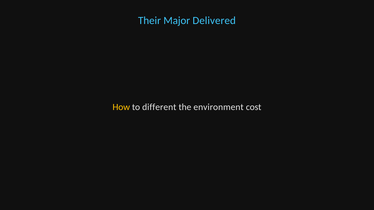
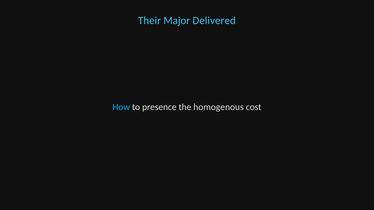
How colour: yellow -> light blue (121, 107)
different: different -> presence (159, 107)
environment: environment -> homogenous (219, 107)
